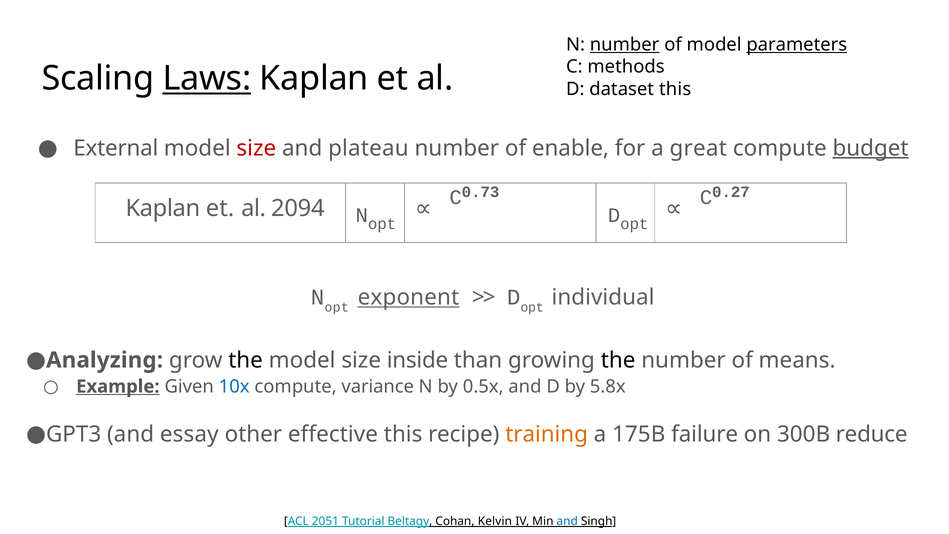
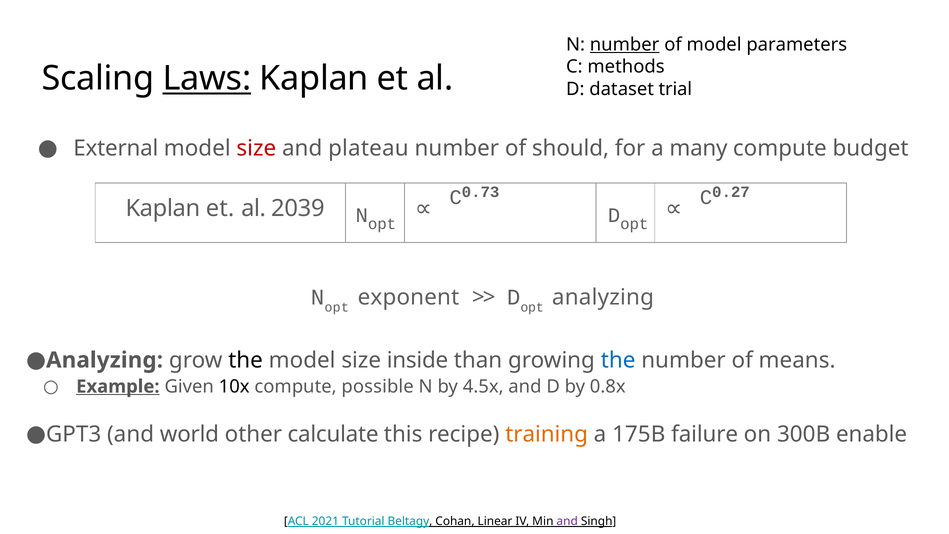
parameters underline: present -> none (797, 45)
dataset this: this -> trial (675, 89)
enable: enable -> should (570, 148)
great: great -> many (698, 148)
budget underline: present -> none (871, 148)
2094: 2094 -> 2039 (298, 208)
exponent underline: present -> none (408, 297)
individual: individual -> analyzing (603, 297)
the colour: black -> blue (618, 360)
10x colour: blue -> black (234, 386)
variance: variance -> possible (378, 386)
0.5x: 0.5x -> 4.5x (483, 386)
5.8x: 5.8x -> 0.8x (608, 386)
essay: essay -> world (189, 434)
effective: effective -> calculate (333, 434)
reduce: reduce -> enable (872, 434)
2051: 2051 -> 2021 (325, 521)
Kelvin: Kelvin -> Linear (495, 521)
and colour: blue -> purple (567, 521)
